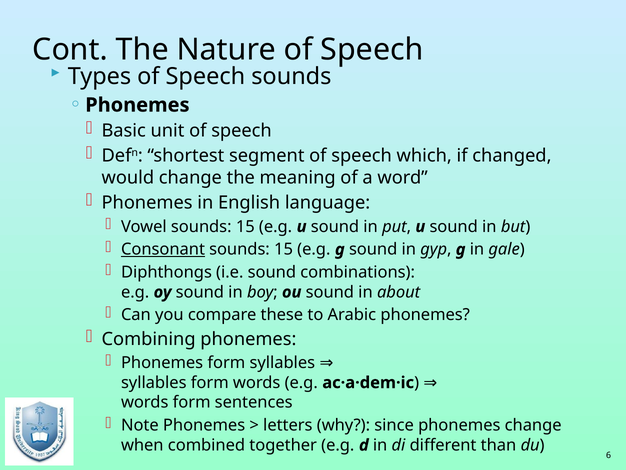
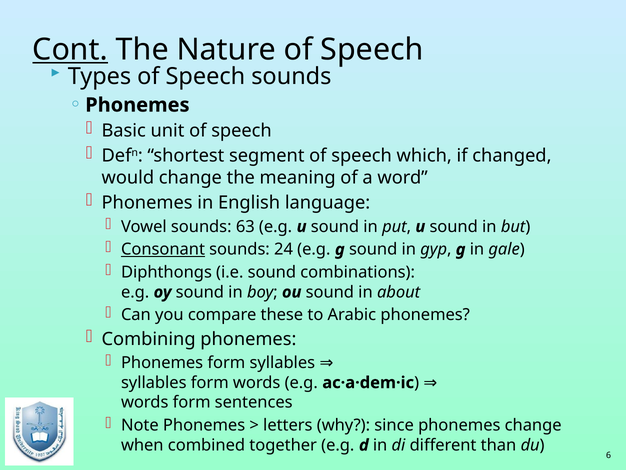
Cont underline: none -> present (70, 50)
Vowel sounds 15: 15 -> 63 (245, 226)
15: 15 -> 24 (284, 249)
